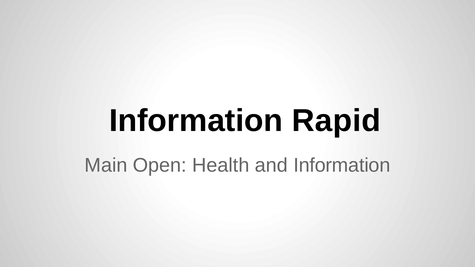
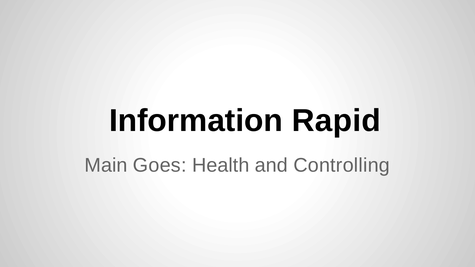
Open: Open -> Goes (160, 166)
and Information: Information -> Controlling (342, 166)
